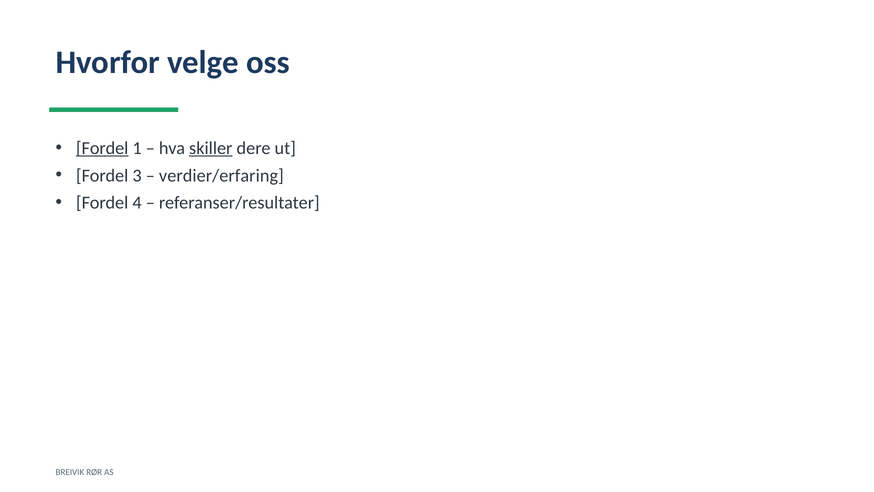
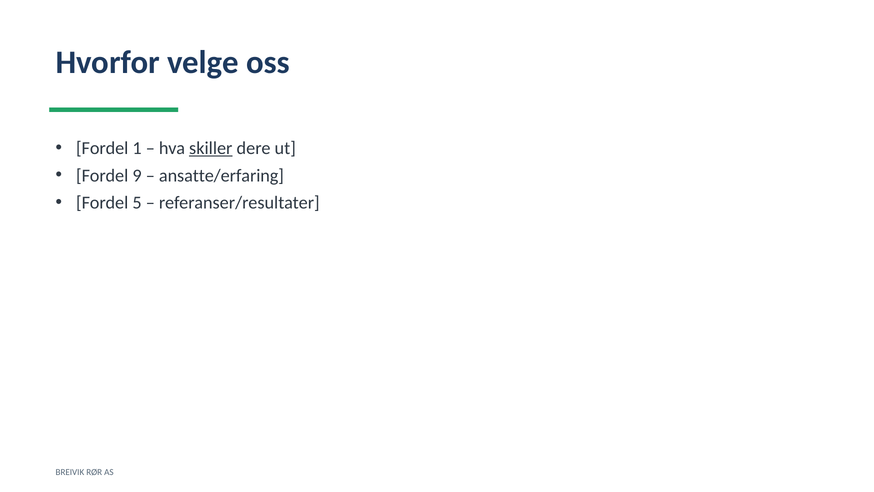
Fordel underline: present -> none (102, 148)
3: 3 -> 9 (137, 175)
verdier/erfaring: verdier/erfaring -> ansatte/erfaring (221, 175)
4: 4 -> 5 (137, 203)
